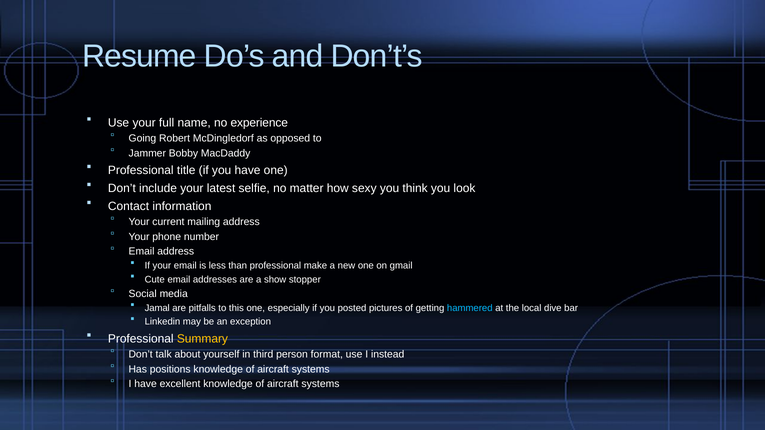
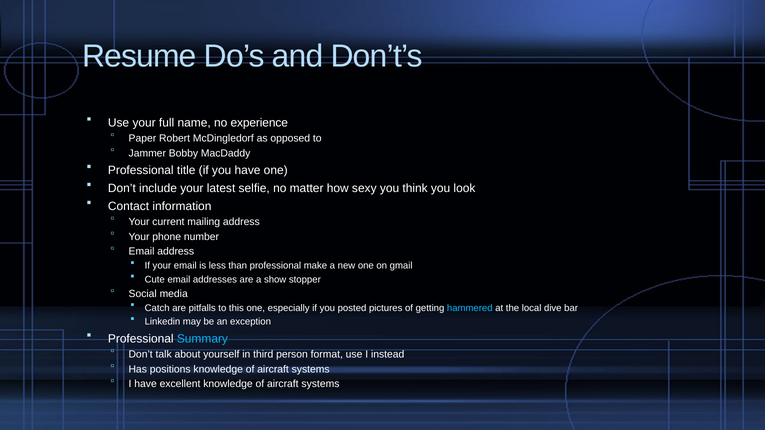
Going: Going -> Paper (142, 138)
Jamal: Jamal -> Catch (157, 308)
Summary colour: yellow -> light blue (202, 339)
